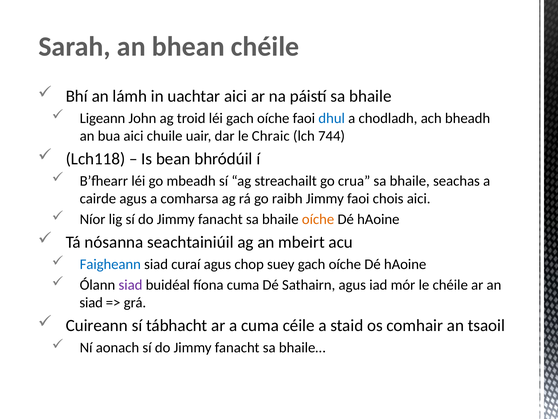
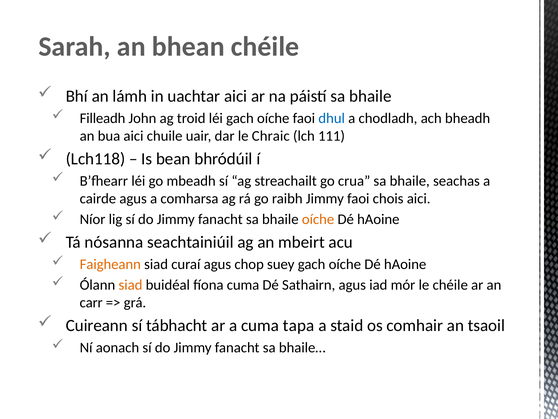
Ligeann: Ligeann -> Filleadh (103, 118)
744: 744 -> 111 (332, 136)
Faigheann colour: blue -> orange (110, 264)
siad colour: purple -> orange (131, 285)
siad: siad -> carr (91, 302)
céile: céile -> tapa (299, 325)
